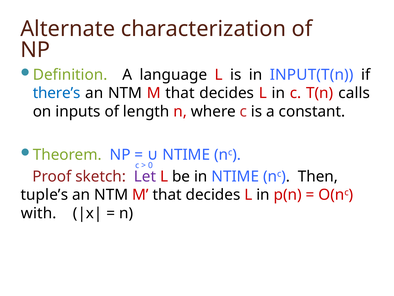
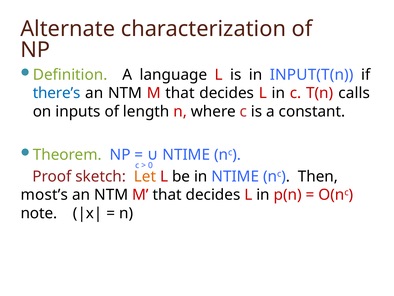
Let colour: purple -> orange (145, 176)
tuple’s: tuple’s -> most’s (44, 195)
with: with -> note (39, 213)
